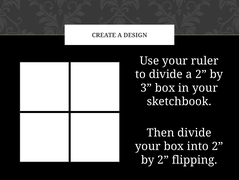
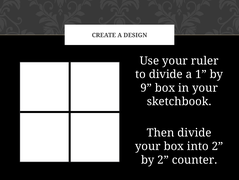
a 2: 2 -> 1 (201, 74)
3: 3 -> 9 (146, 88)
flipping: flipping -> counter (195, 159)
